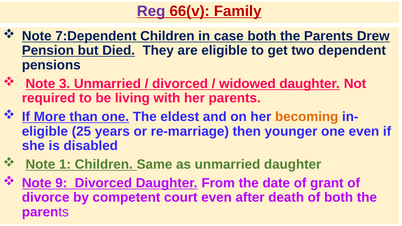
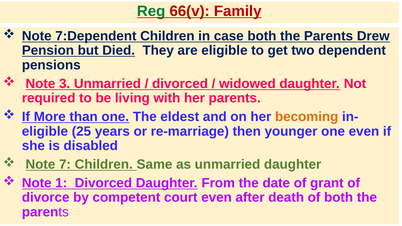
Reg colour: purple -> green (151, 11)
1: 1 -> 7 (65, 164)
9: 9 -> 1 (61, 183)
